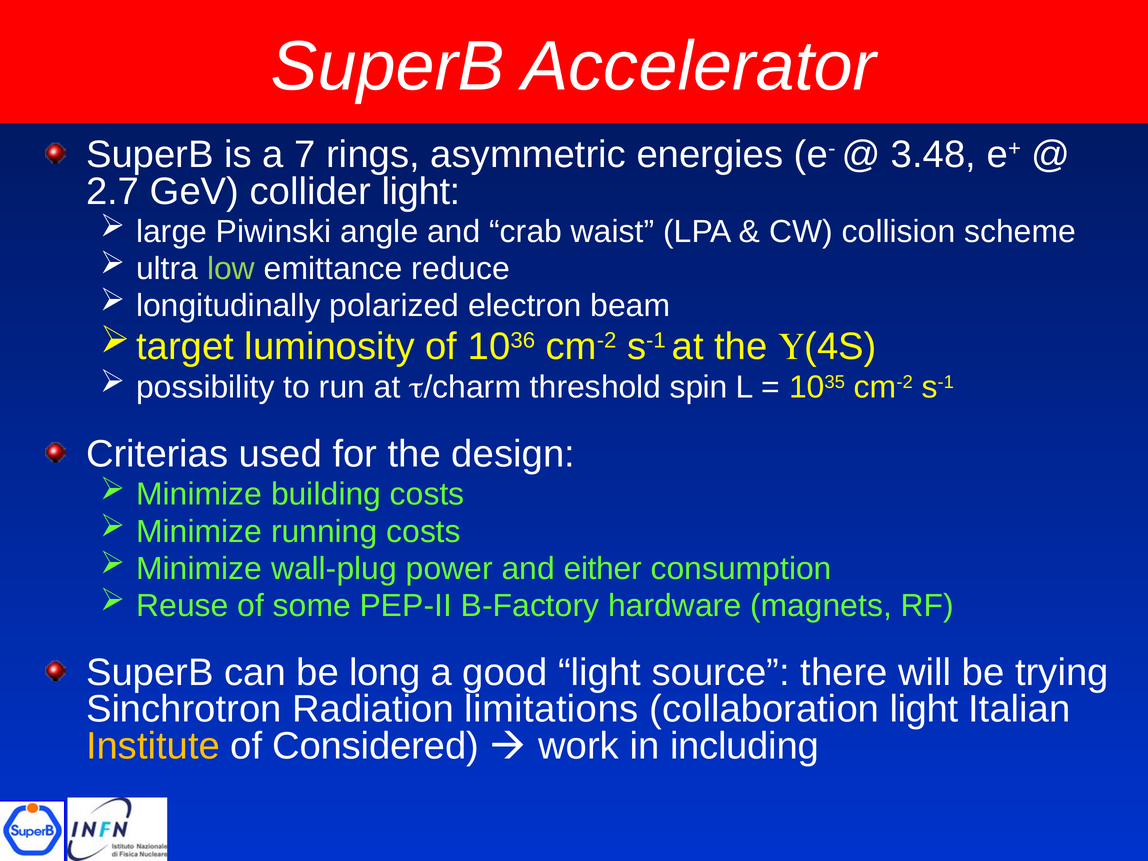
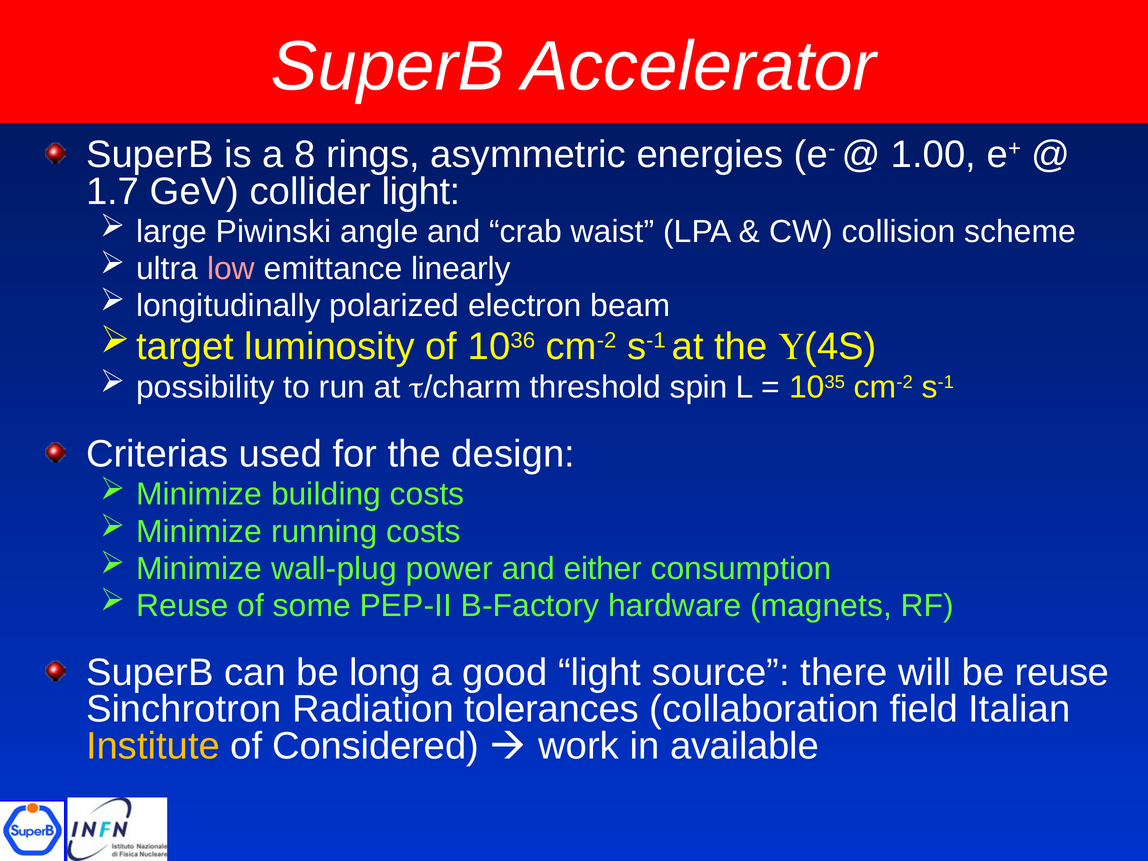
7: 7 -> 8 (305, 155)
3.48: 3.48 -> 1.00 (934, 155)
2.7: 2.7 -> 1.7 (113, 191)
low colour: light green -> pink (231, 269)
reduce: reduce -> linearly (461, 269)
be trying: trying -> reuse (1062, 672)
limitations: limitations -> tolerances (552, 709)
collaboration light: light -> field (924, 709)
including: including -> available (745, 746)
